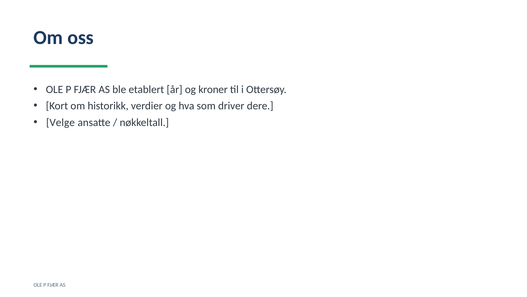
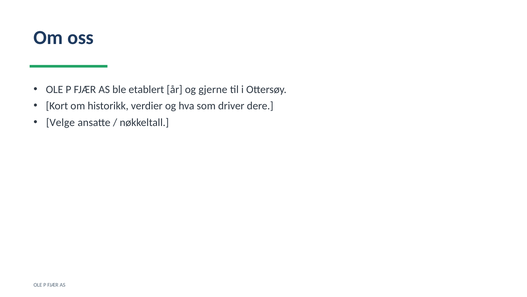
kroner: kroner -> gjerne (213, 89)
